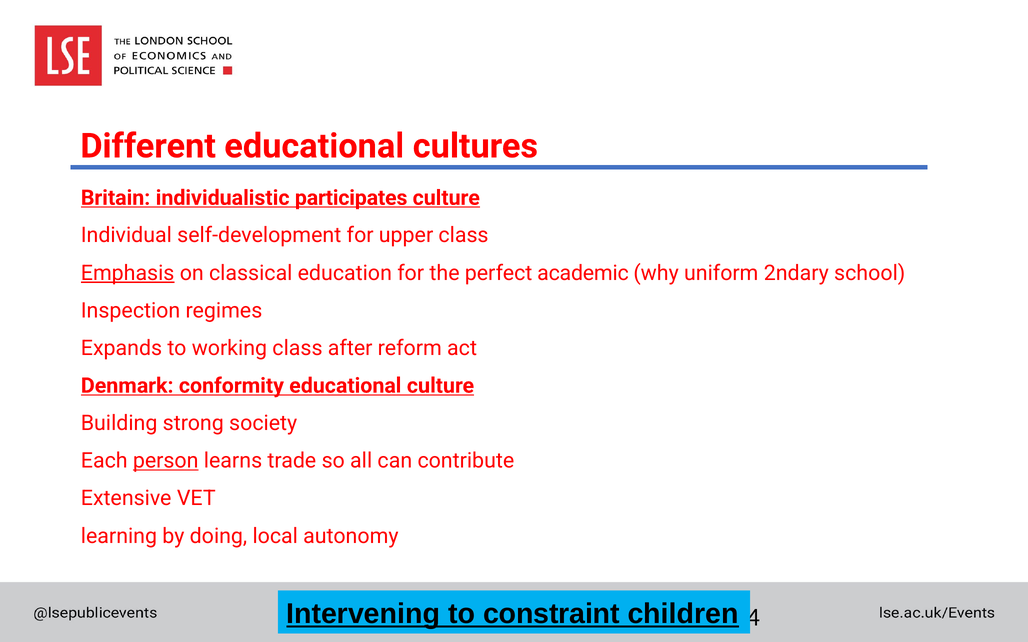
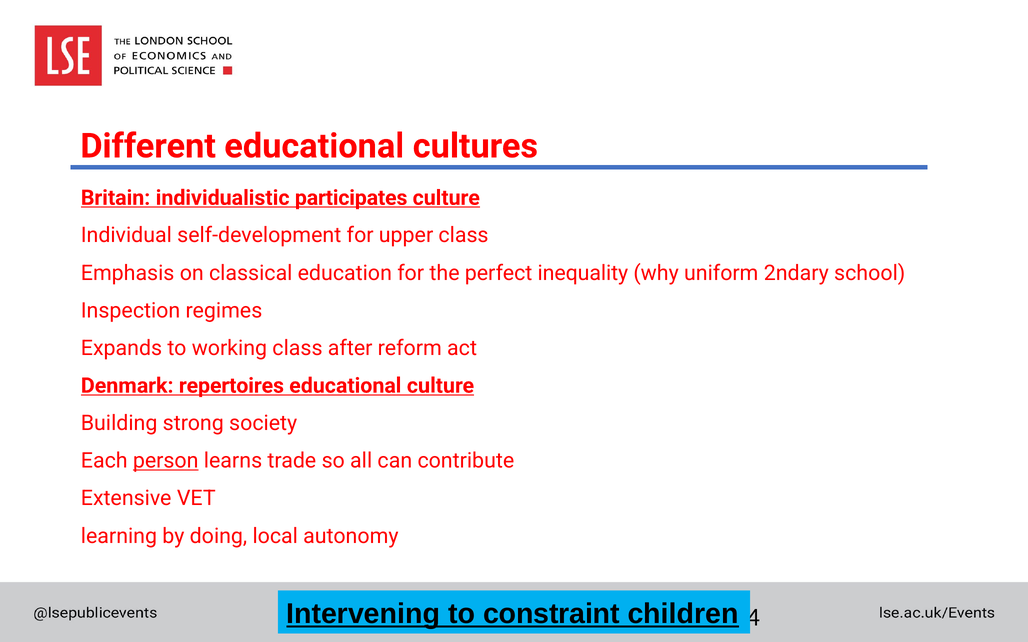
Emphasis underline: present -> none (128, 273)
academic: academic -> inequality (583, 273)
conformity: conformity -> repertoires (231, 386)
